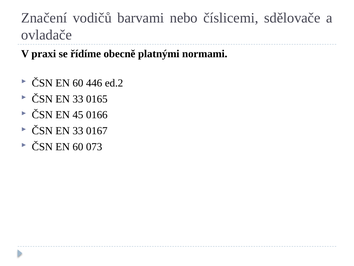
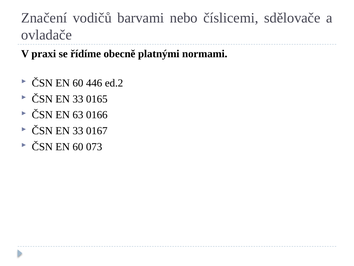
45: 45 -> 63 (78, 115)
